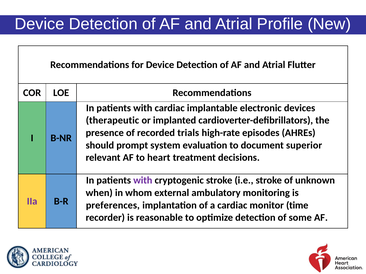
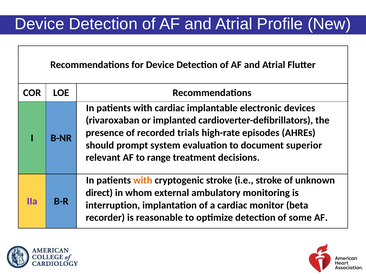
therapeutic: therapeutic -> rivaroxaban (113, 121)
heart: heart -> range (159, 158)
with colour: purple -> orange (143, 181)
when: when -> direct (99, 193)
preferences: preferences -> interruption (113, 206)
time: time -> beta (297, 206)
